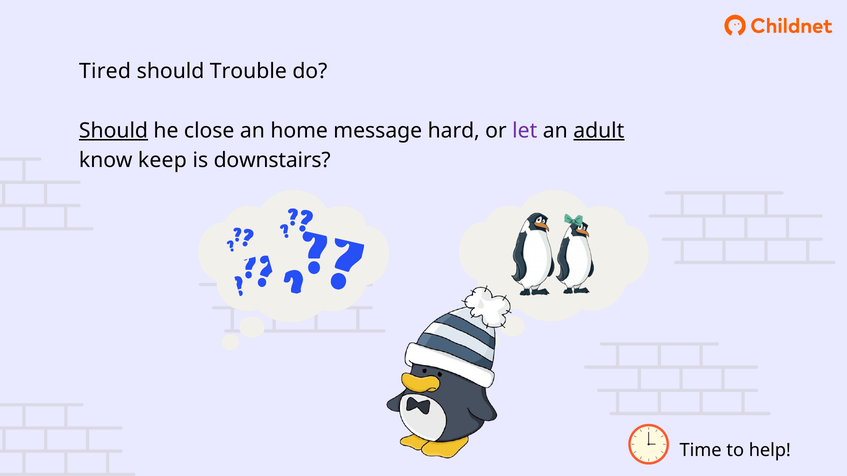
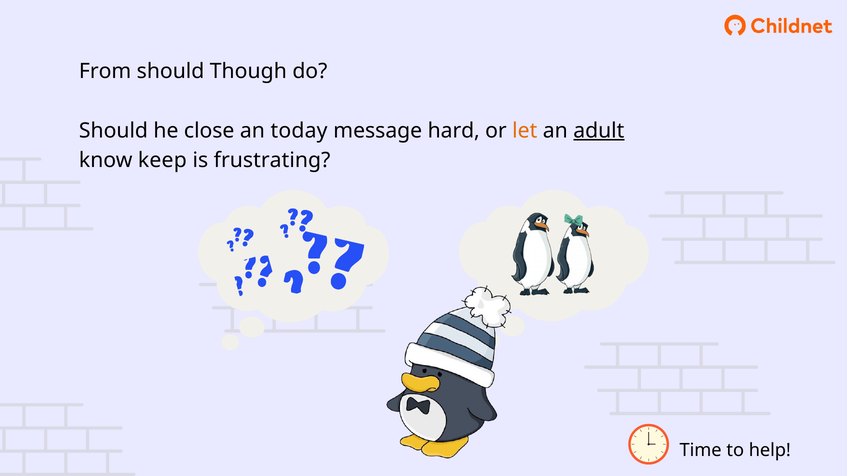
Tired: Tired -> From (105, 71)
Trouble: Trouble -> Though (248, 71)
Should underline: present -> none (113, 131)
home: home -> today (299, 131)
let colour: purple -> orange (525, 131)
downstairs: downstairs -> frustrating (272, 160)
